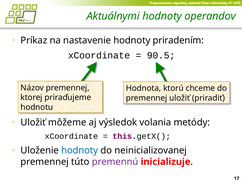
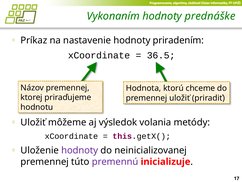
Aktuálnymi: Aktuálnymi -> Vykonaním (113, 16)
operandov: operandov -> prednáške (210, 16)
90.5: 90.5 -> 36.5 (161, 55)
hodnoty colour: blue -> purple (80, 150)
